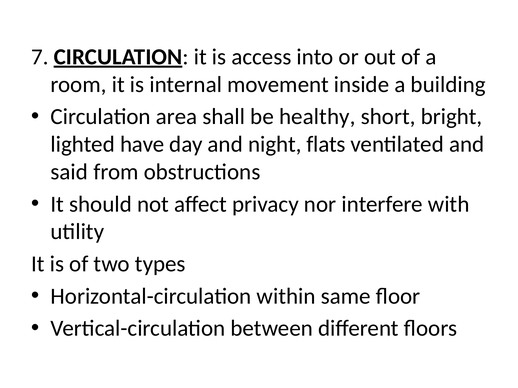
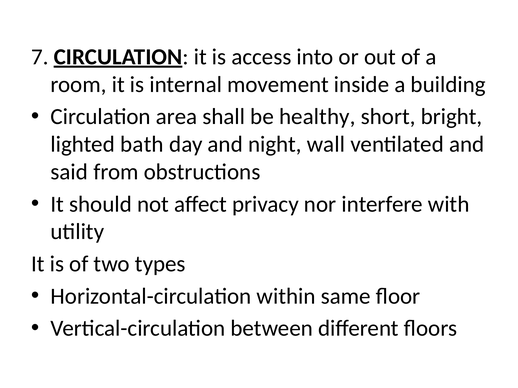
have: have -> bath (142, 144)
flats: flats -> wall (326, 144)
